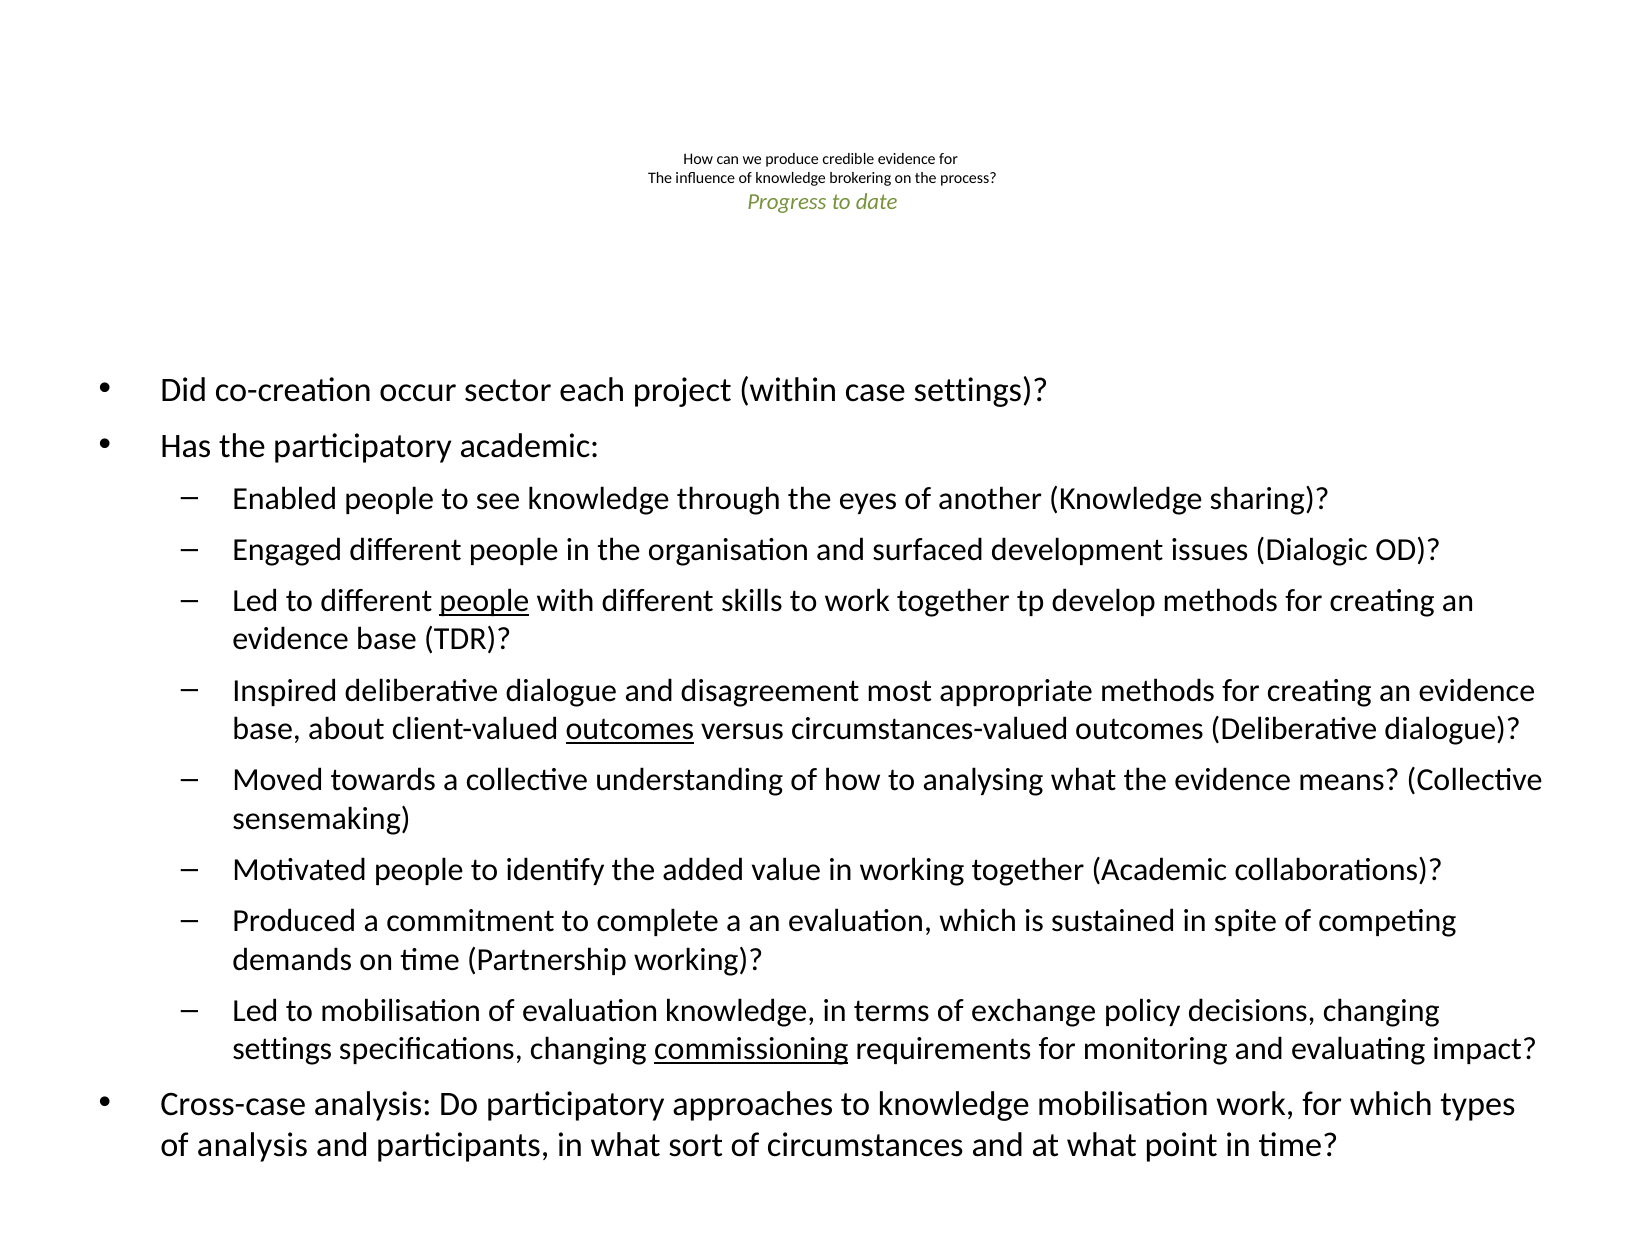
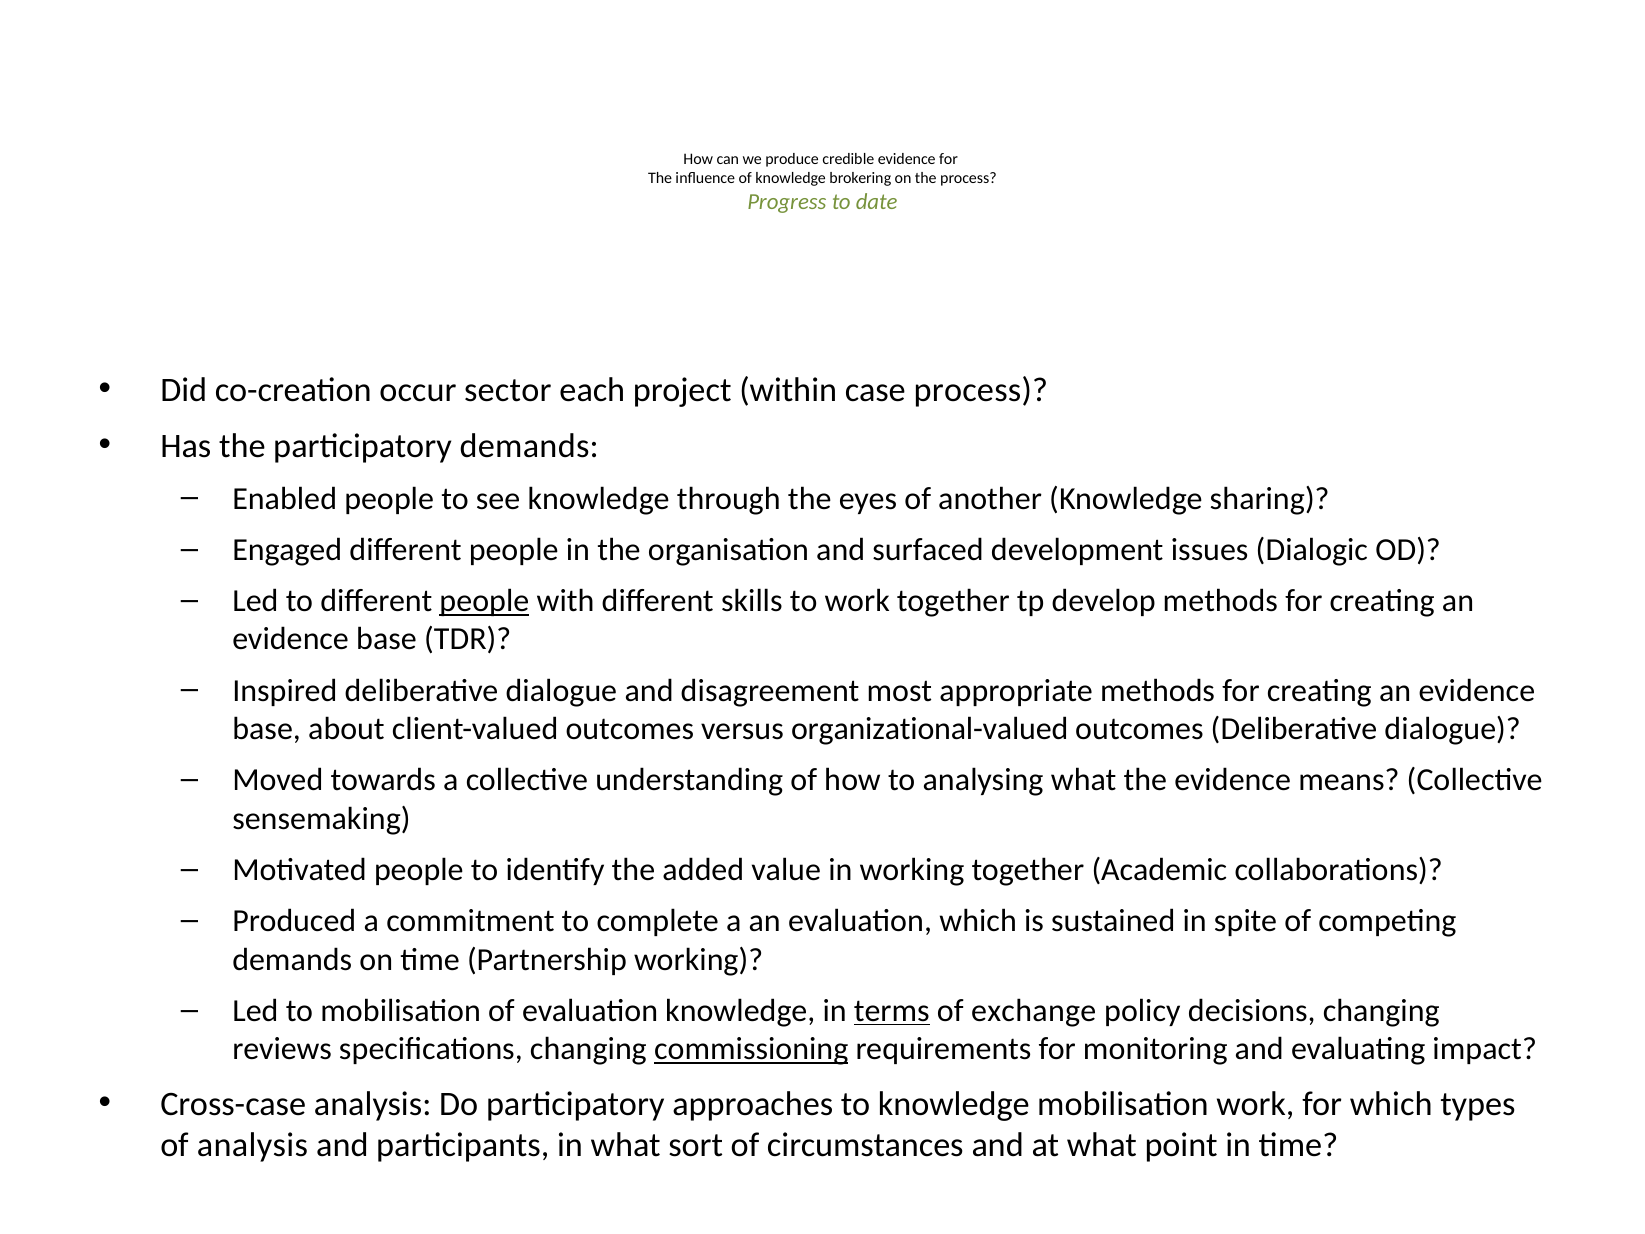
case settings: settings -> process (981, 390)
participatory academic: academic -> demands (529, 446)
outcomes underline: present -> none (630, 729)
circumstances-valued: circumstances-valued -> organizational-valued (930, 729)
terms underline: none -> present (892, 1011)
settings: settings -> reviews (282, 1049)
